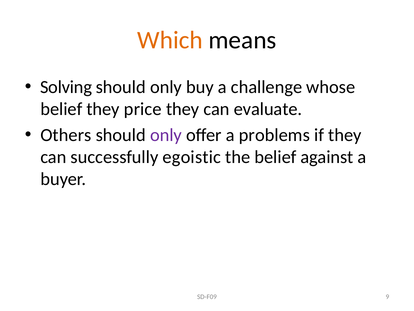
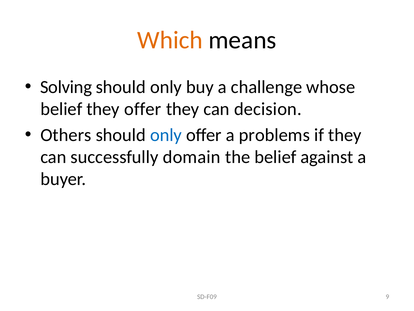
they price: price -> offer (143, 109)
evaluate: evaluate -> decision (268, 109)
only colour: purple -> blue (166, 135)
egoistic: egoistic -> domain (192, 157)
